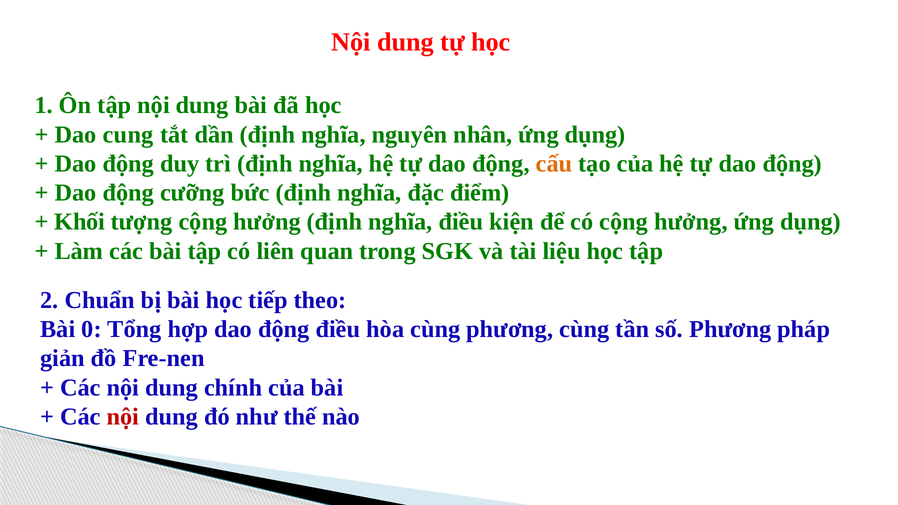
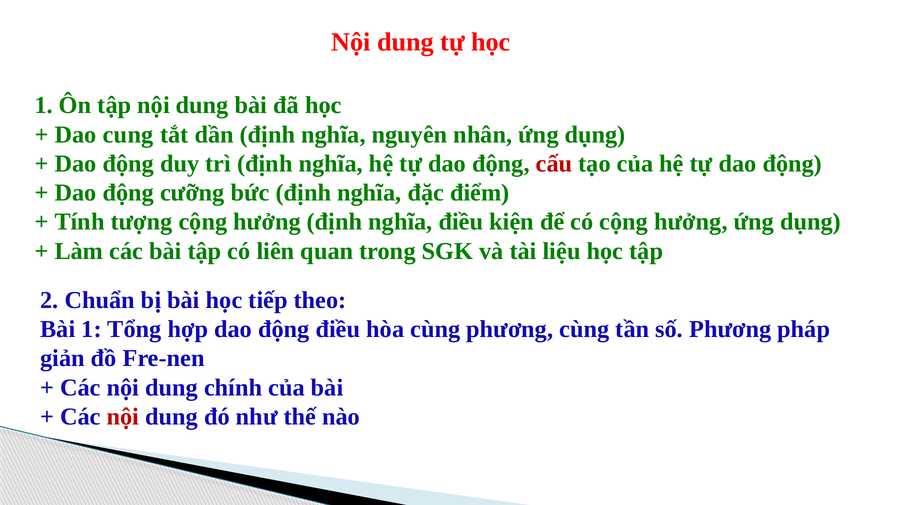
cấu colour: orange -> red (554, 164)
Khối: Khối -> Tính (80, 222)
Bài 0: 0 -> 1 (92, 329)
